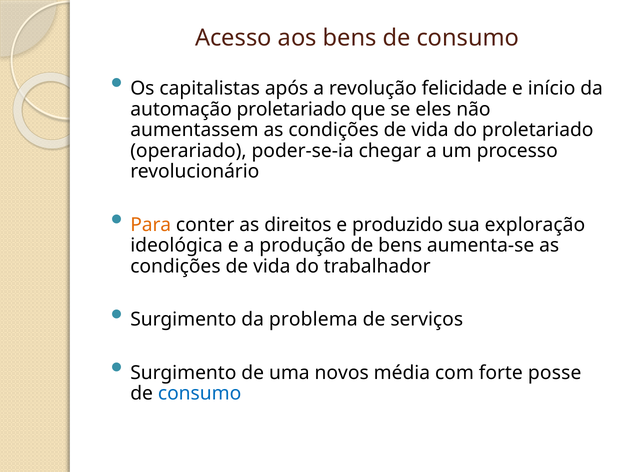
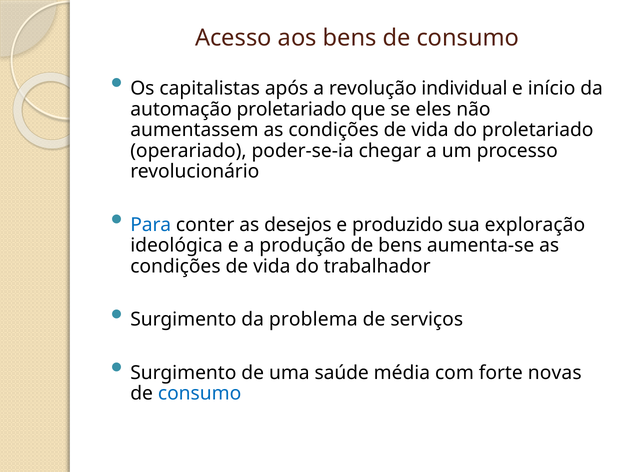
felicidade: felicidade -> individual (464, 89)
Para colour: orange -> blue (151, 225)
direitos: direitos -> desejos (298, 225)
novos: novos -> saúde (342, 373)
posse: posse -> novas (555, 373)
